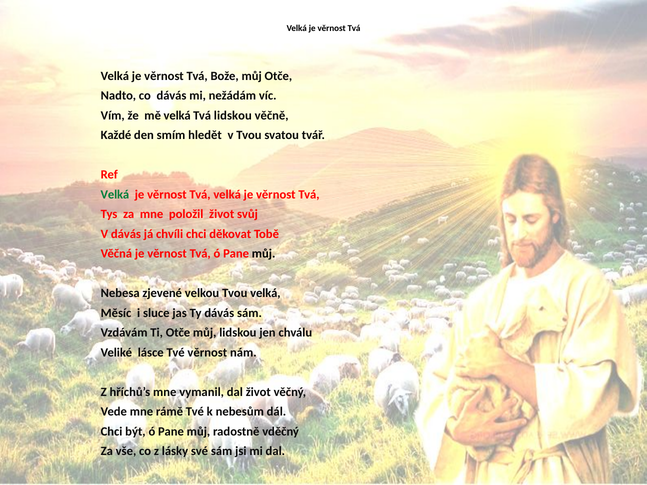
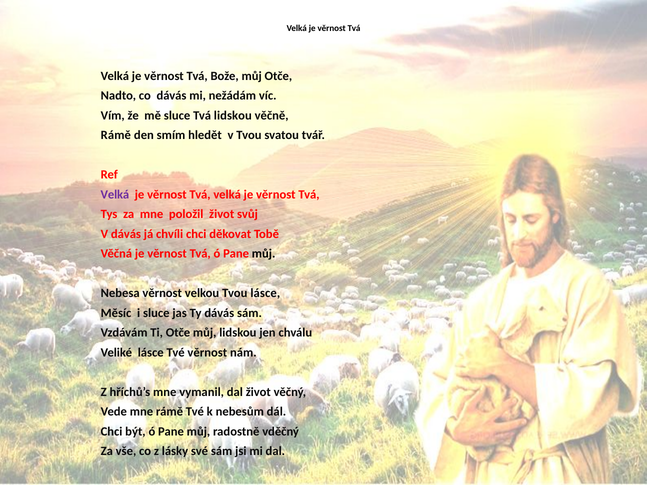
mě velká: velká -> sluce (177, 115)
Každé: Každé -> Rámě (116, 135)
Velká colour: green -> purple (115, 195)
Nebesa zjevené: zjevené -> věrnost (162, 293)
Tvou velká: velká -> lásce (265, 293)
